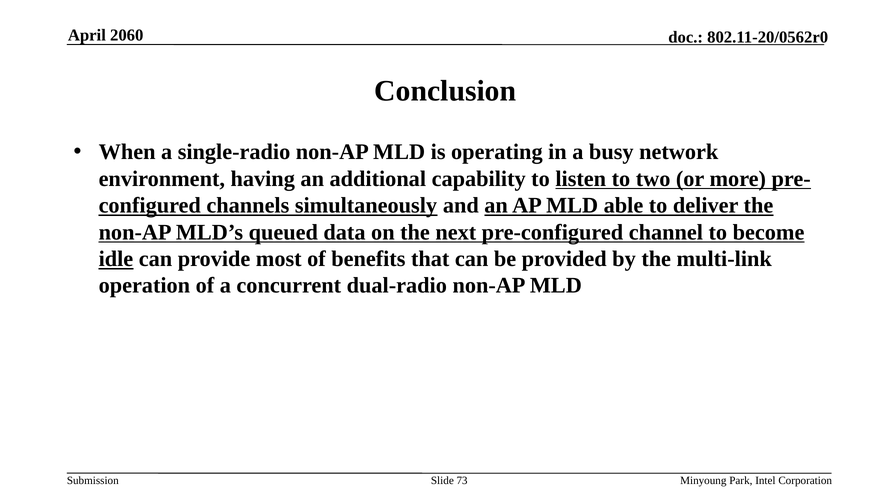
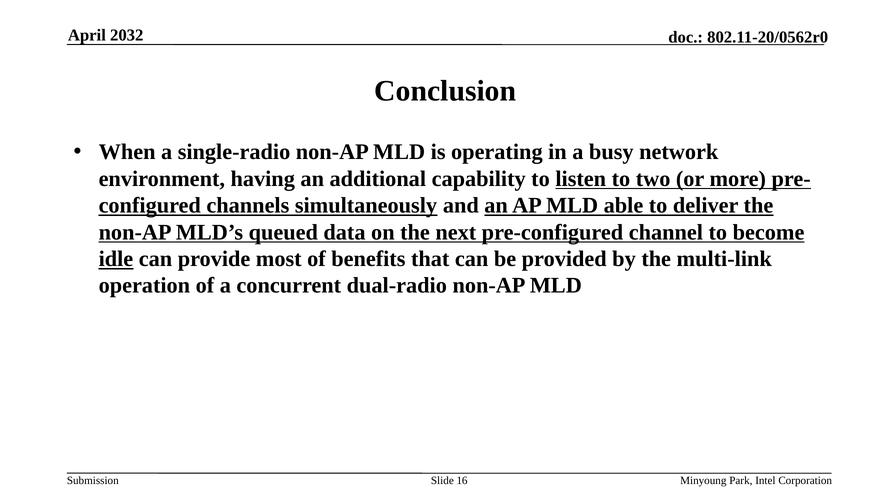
2060: 2060 -> 2032 (127, 35)
73: 73 -> 16 (462, 481)
